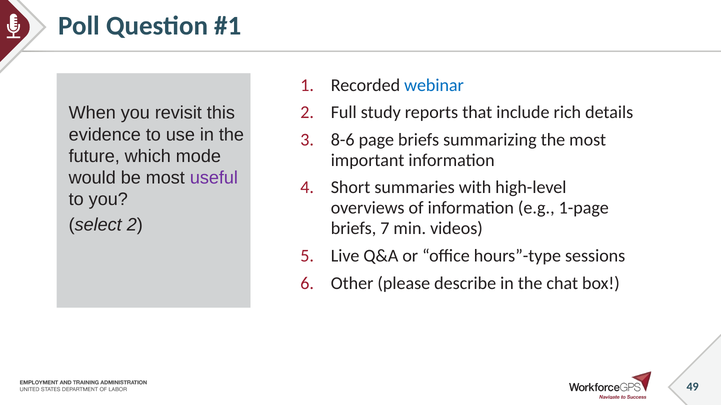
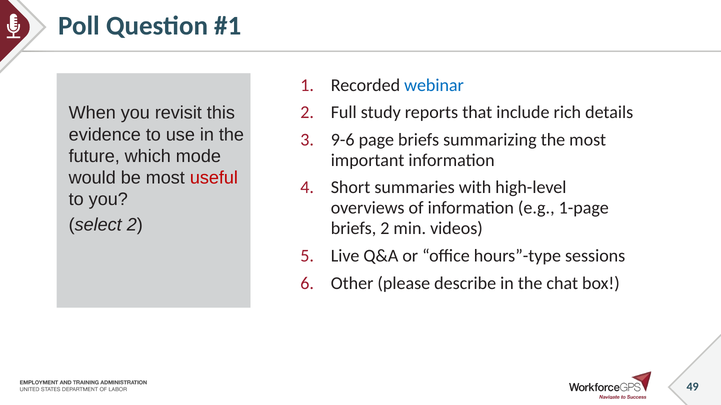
8-6: 8-6 -> 9-6 (343, 140)
useful colour: purple -> red (214, 178)
briefs 7: 7 -> 2 (385, 229)
